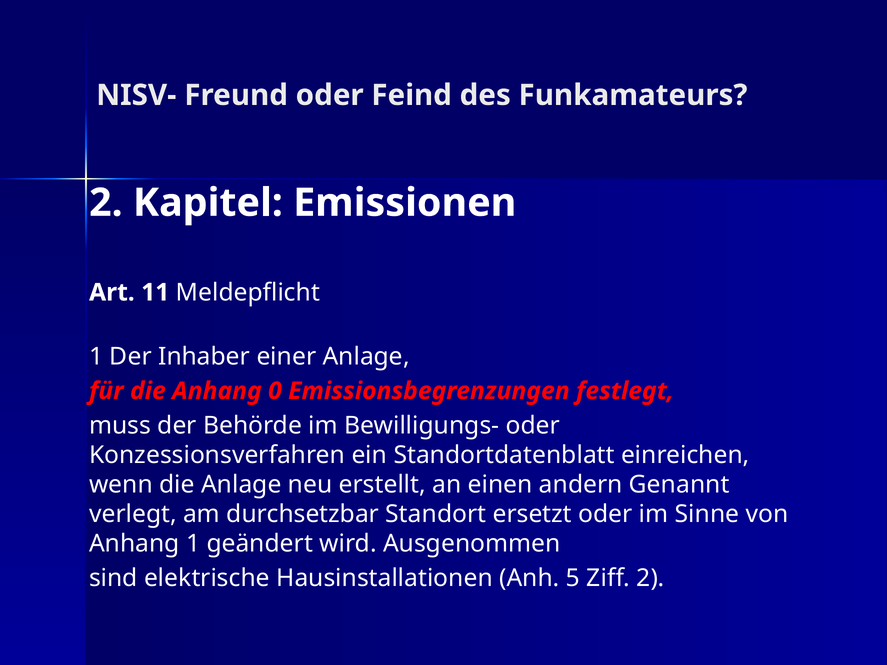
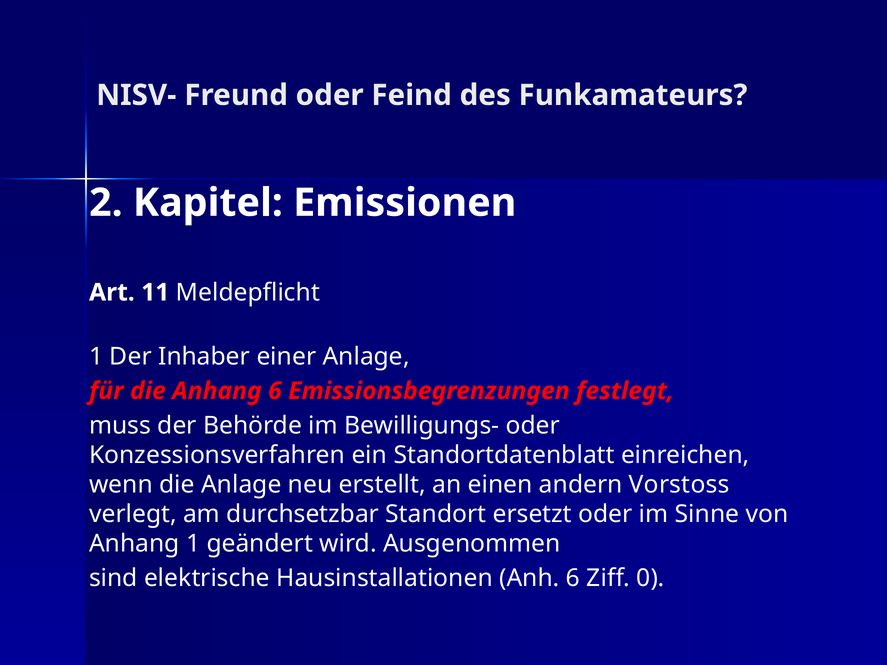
Anhang 0: 0 -> 6 (275, 391)
Genannt: Genannt -> Vorstoss (679, 485)
Anh 5: 5 -> 6 (573, 578)
Ziff 2: 2 -> 0 (650, 578)
